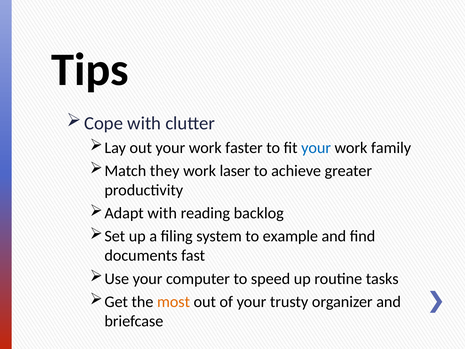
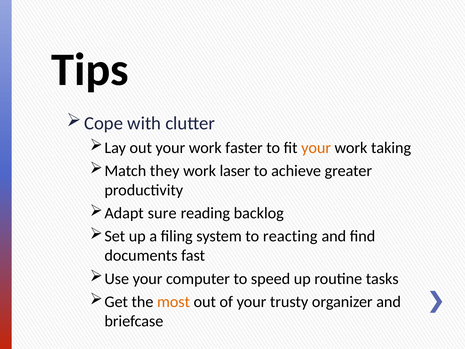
your colour: blue -> orange (316, 148)
family: family -> taking (391, 148)
Adapt with: with -> sure (162, 213)
example: example -> reacting (290, 236)
